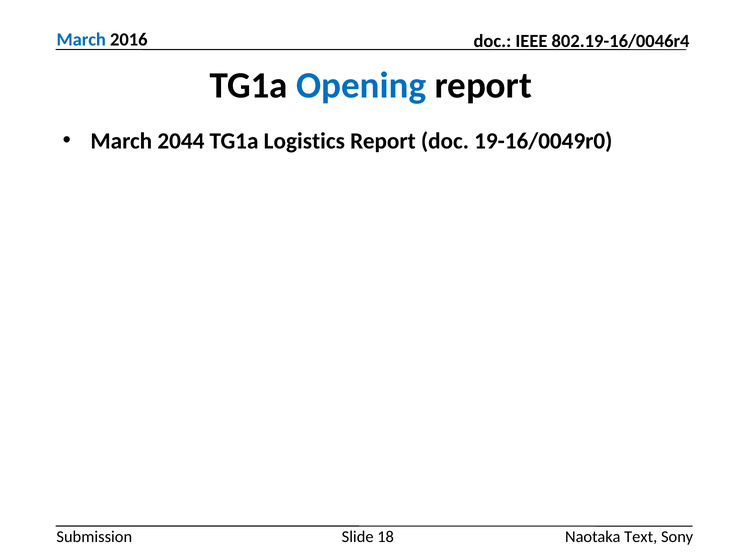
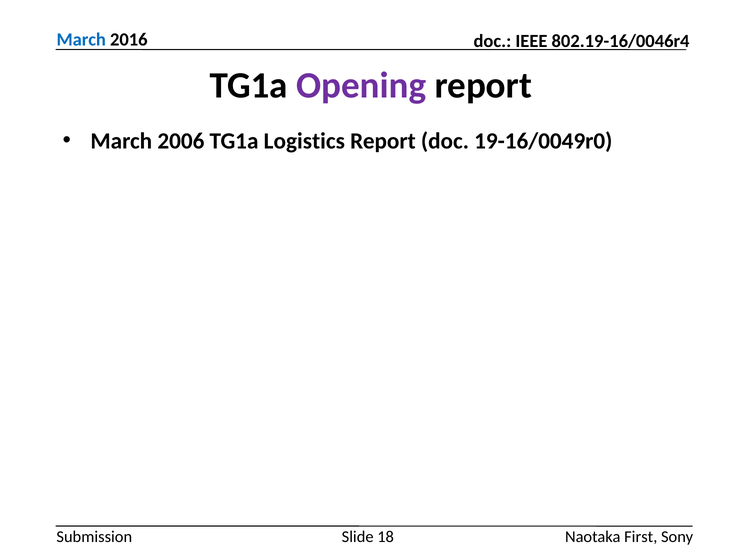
Opening colour: blue -> purple (361, 85)
2044: 2044 -> 2006 (181, 141)
Text: Text -> First (641, 536)
